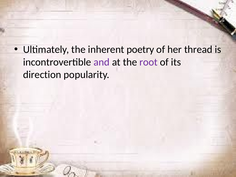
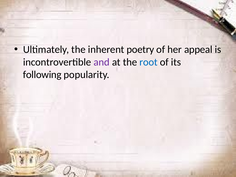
thread: thread -> appeal (198, 50)
root colour: purple -> blue (149, 62)
direction: direction -> following (42, 75)
